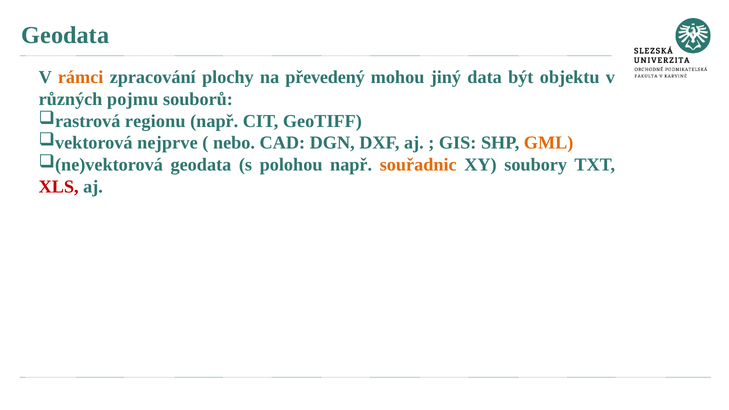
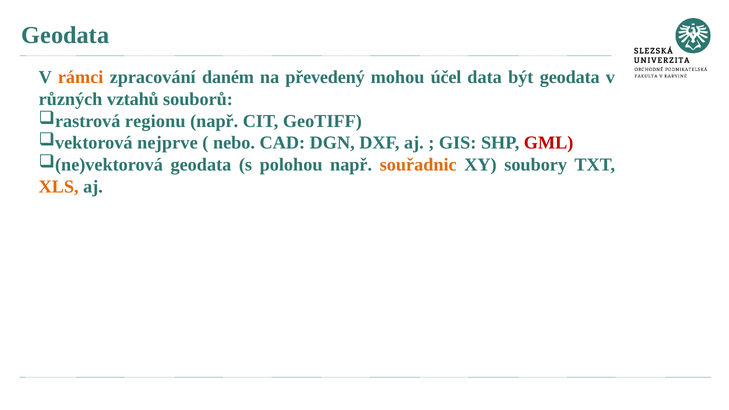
plochy: plochy -> daném (228, 77)
jiný: jiný -> účel (446, 77)
být objektu: objektu -> geodata (570, 77)
pojmu: pojmu -> vztahů (133, 99)
GML colour: orange -> red (549, 143)
XLS colour: red -> orange (59, 187)
